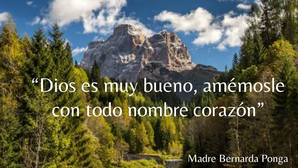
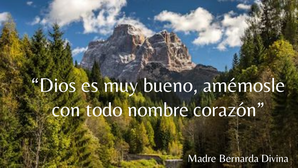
Ponga: Ponga -> Divina (275, 158)
